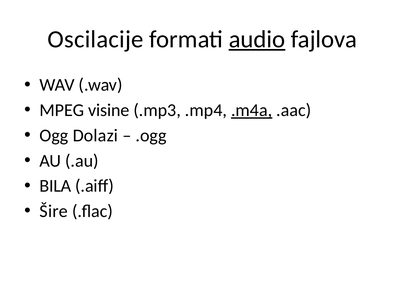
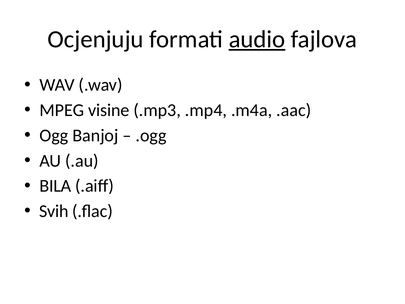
Oscilacije: Oscilacije -> Ocjenjuju (96, 39)
.m4a underline: present -> none (252, 110)
Dolazi: Dolazi -> Banjoj (95, 135)
Šire: Šire -> Svih (54, 211)
